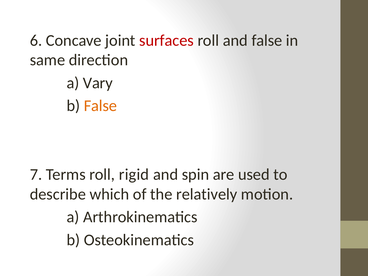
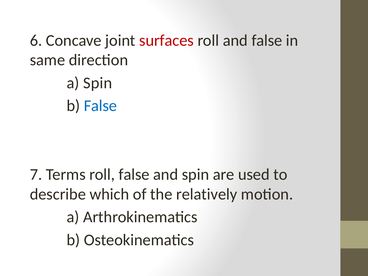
a Vary: Vary -> Spin (98, 83)
False colour: orange -> blue (100, 106)
roll rigid: rigid -> false (134, 175)
